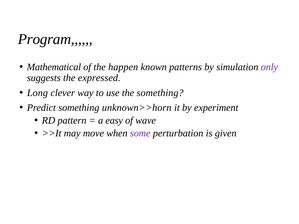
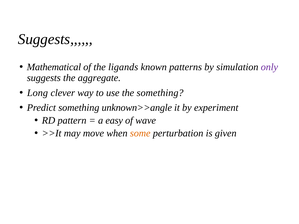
Program: Program -> Suggests (55, 39)
happen: happen -> ligands (123, 67)
expressed: expressed -> aggregate (99, 78)
unknown>>horn: unknown>>horn -> unknown>>angle (137, 108)
some colour: purple -> orange (140, 133)
